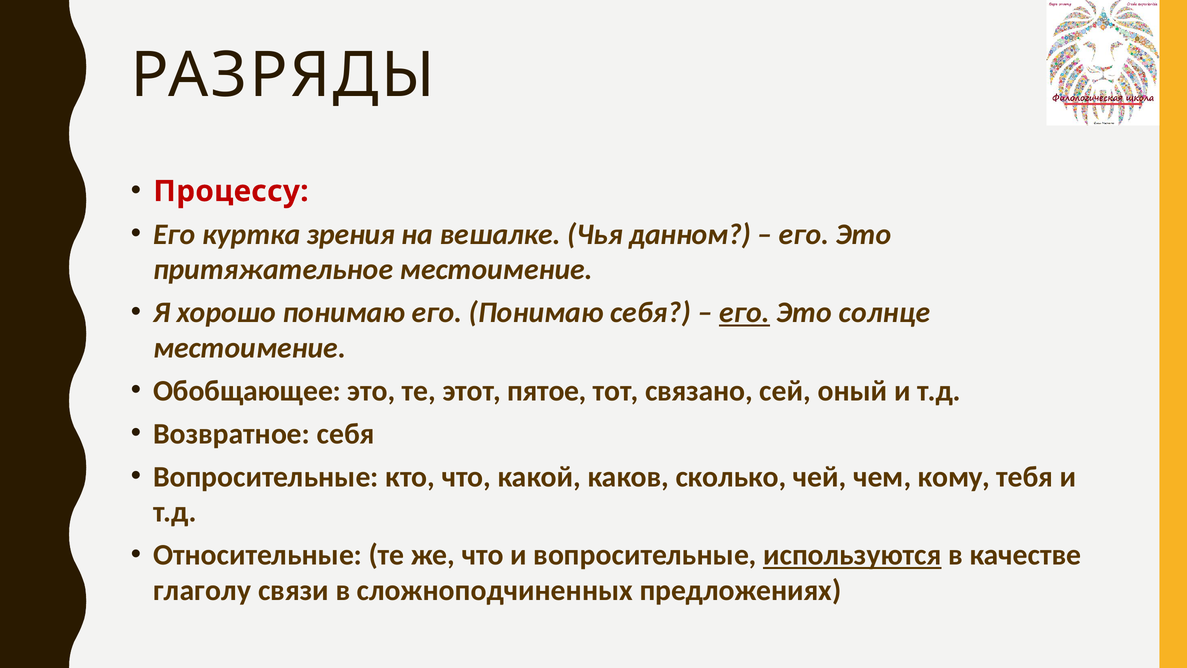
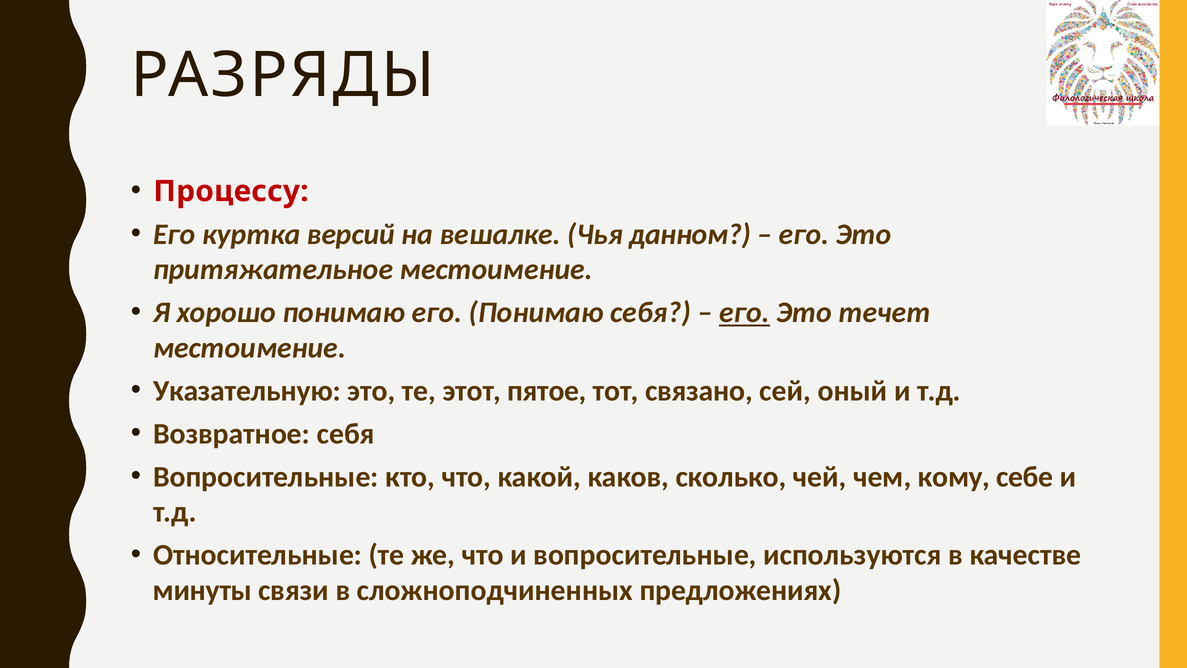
зрения: зрения -> версий (351, 234)
солнце: солнце -> течет (885, 312)
Обобщающее: Обобщающее -> Указательную (247, 391)
тебя: тебя -> себе (1025, 477)
используются underline: present -> none (852, 555)
глаголу: глаголу -> минуты (202, 590)
